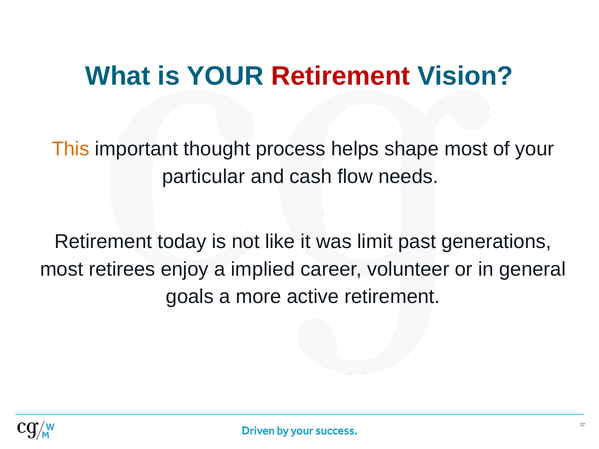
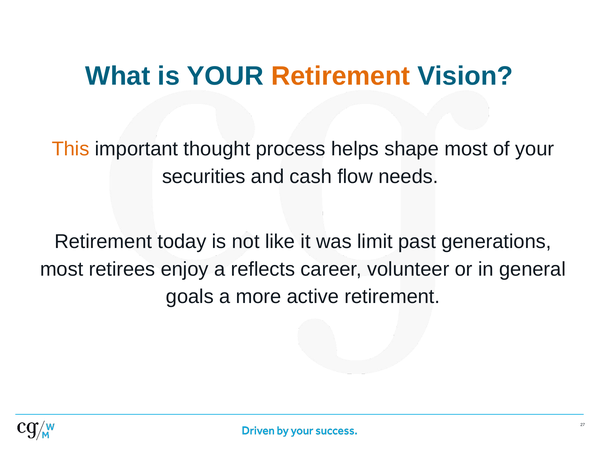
Retirement colour: red -> orange (341, 76)
particular: particular -> securities (204, 177)
implied: implied -> reflects (263, 269)
